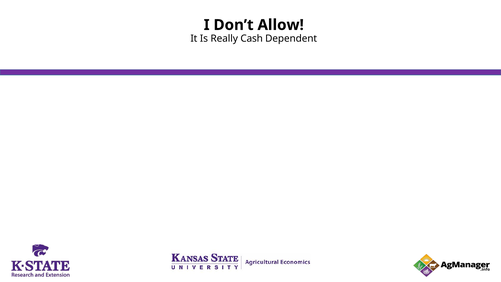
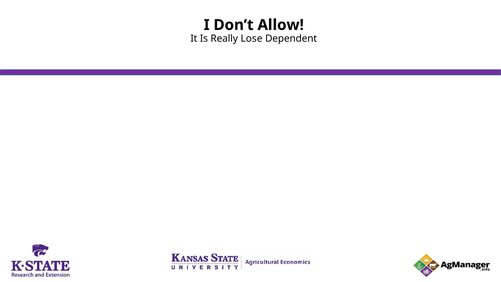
Cash: Cash -> Lose (252, 39)
